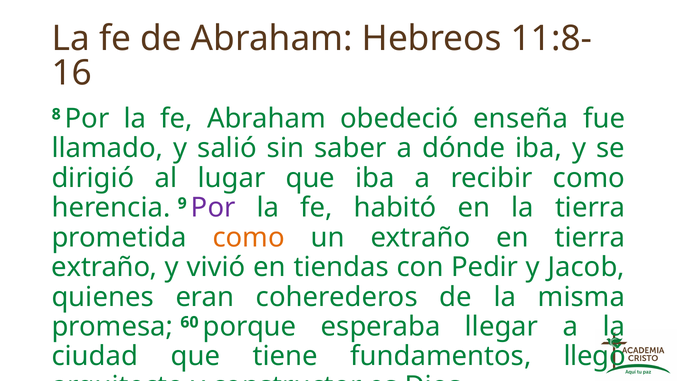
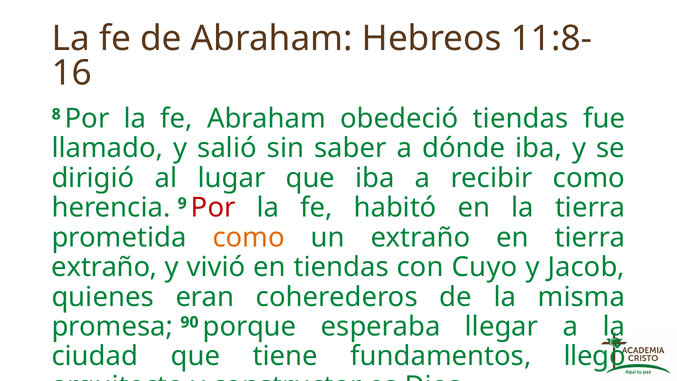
obedeció enseña: enseña -> tiendas (521, 119)
Por colour: purple -> red (213, 208)
Pedir: Pedir -> Cuyo (485, 267)
60: 60 -> 90 (189, 322)
